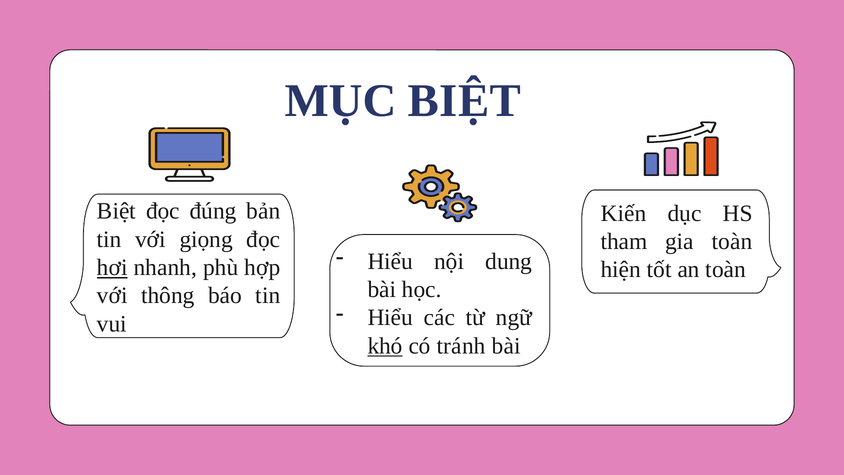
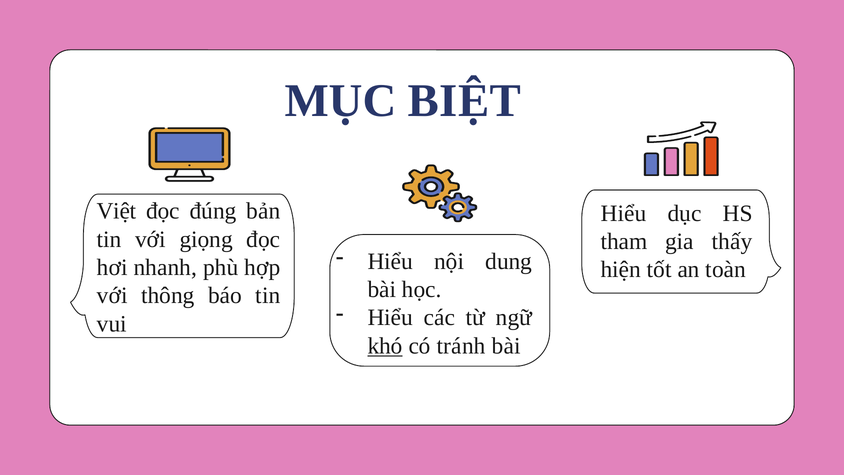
Biệt: Biệt -> Việt (117, 211)
Kiến: Kiến -> Hiểu (623, 213)
gia toàn: toàn -> thấy (732, 241)
hơi underline: present -> none (112, 267)
